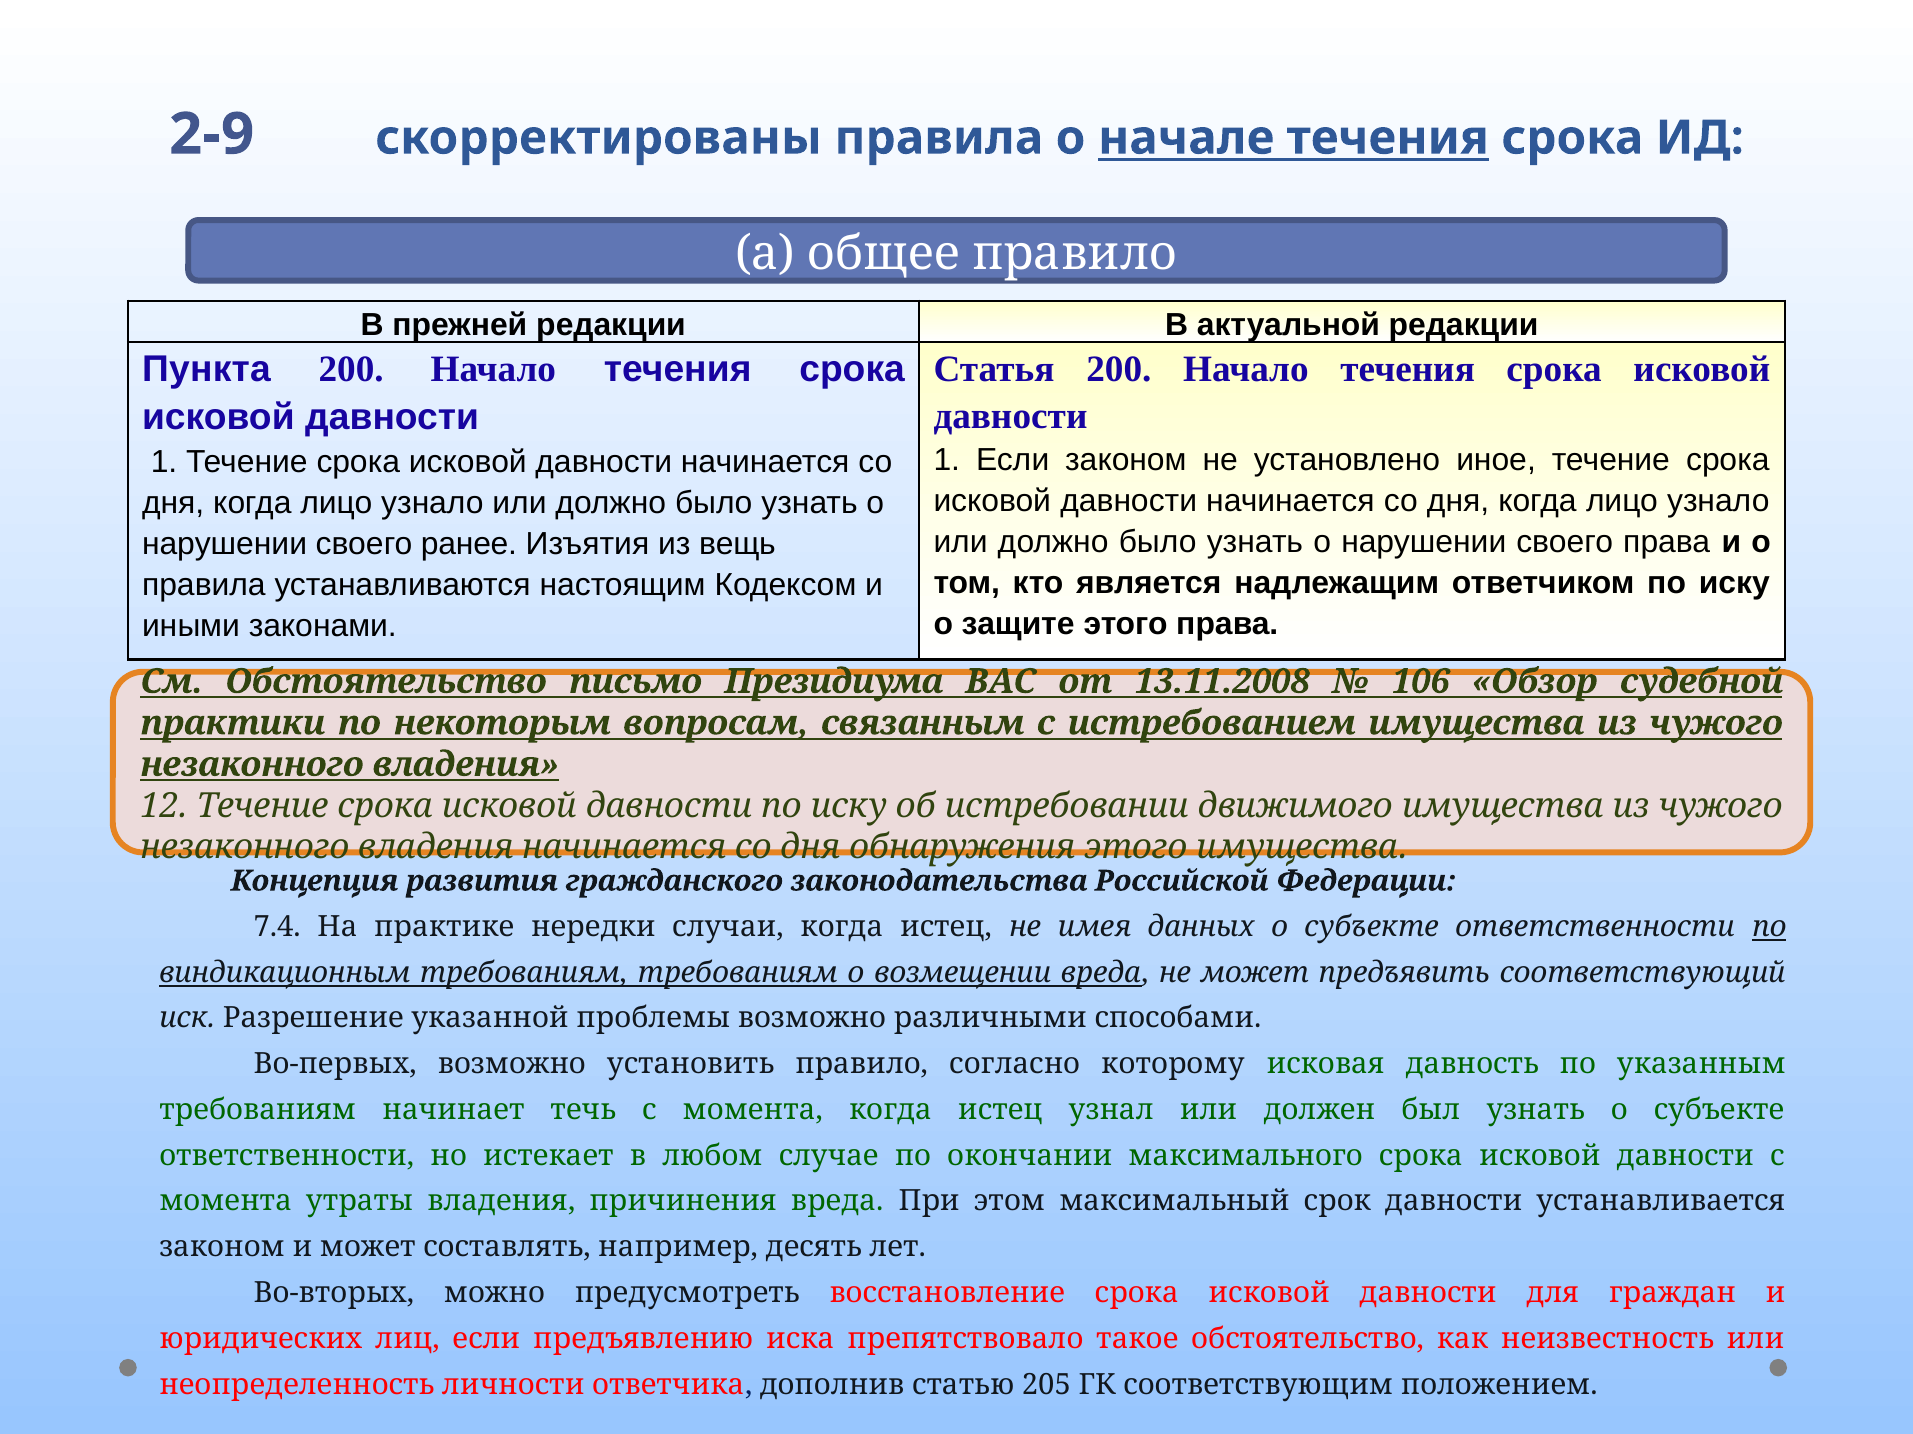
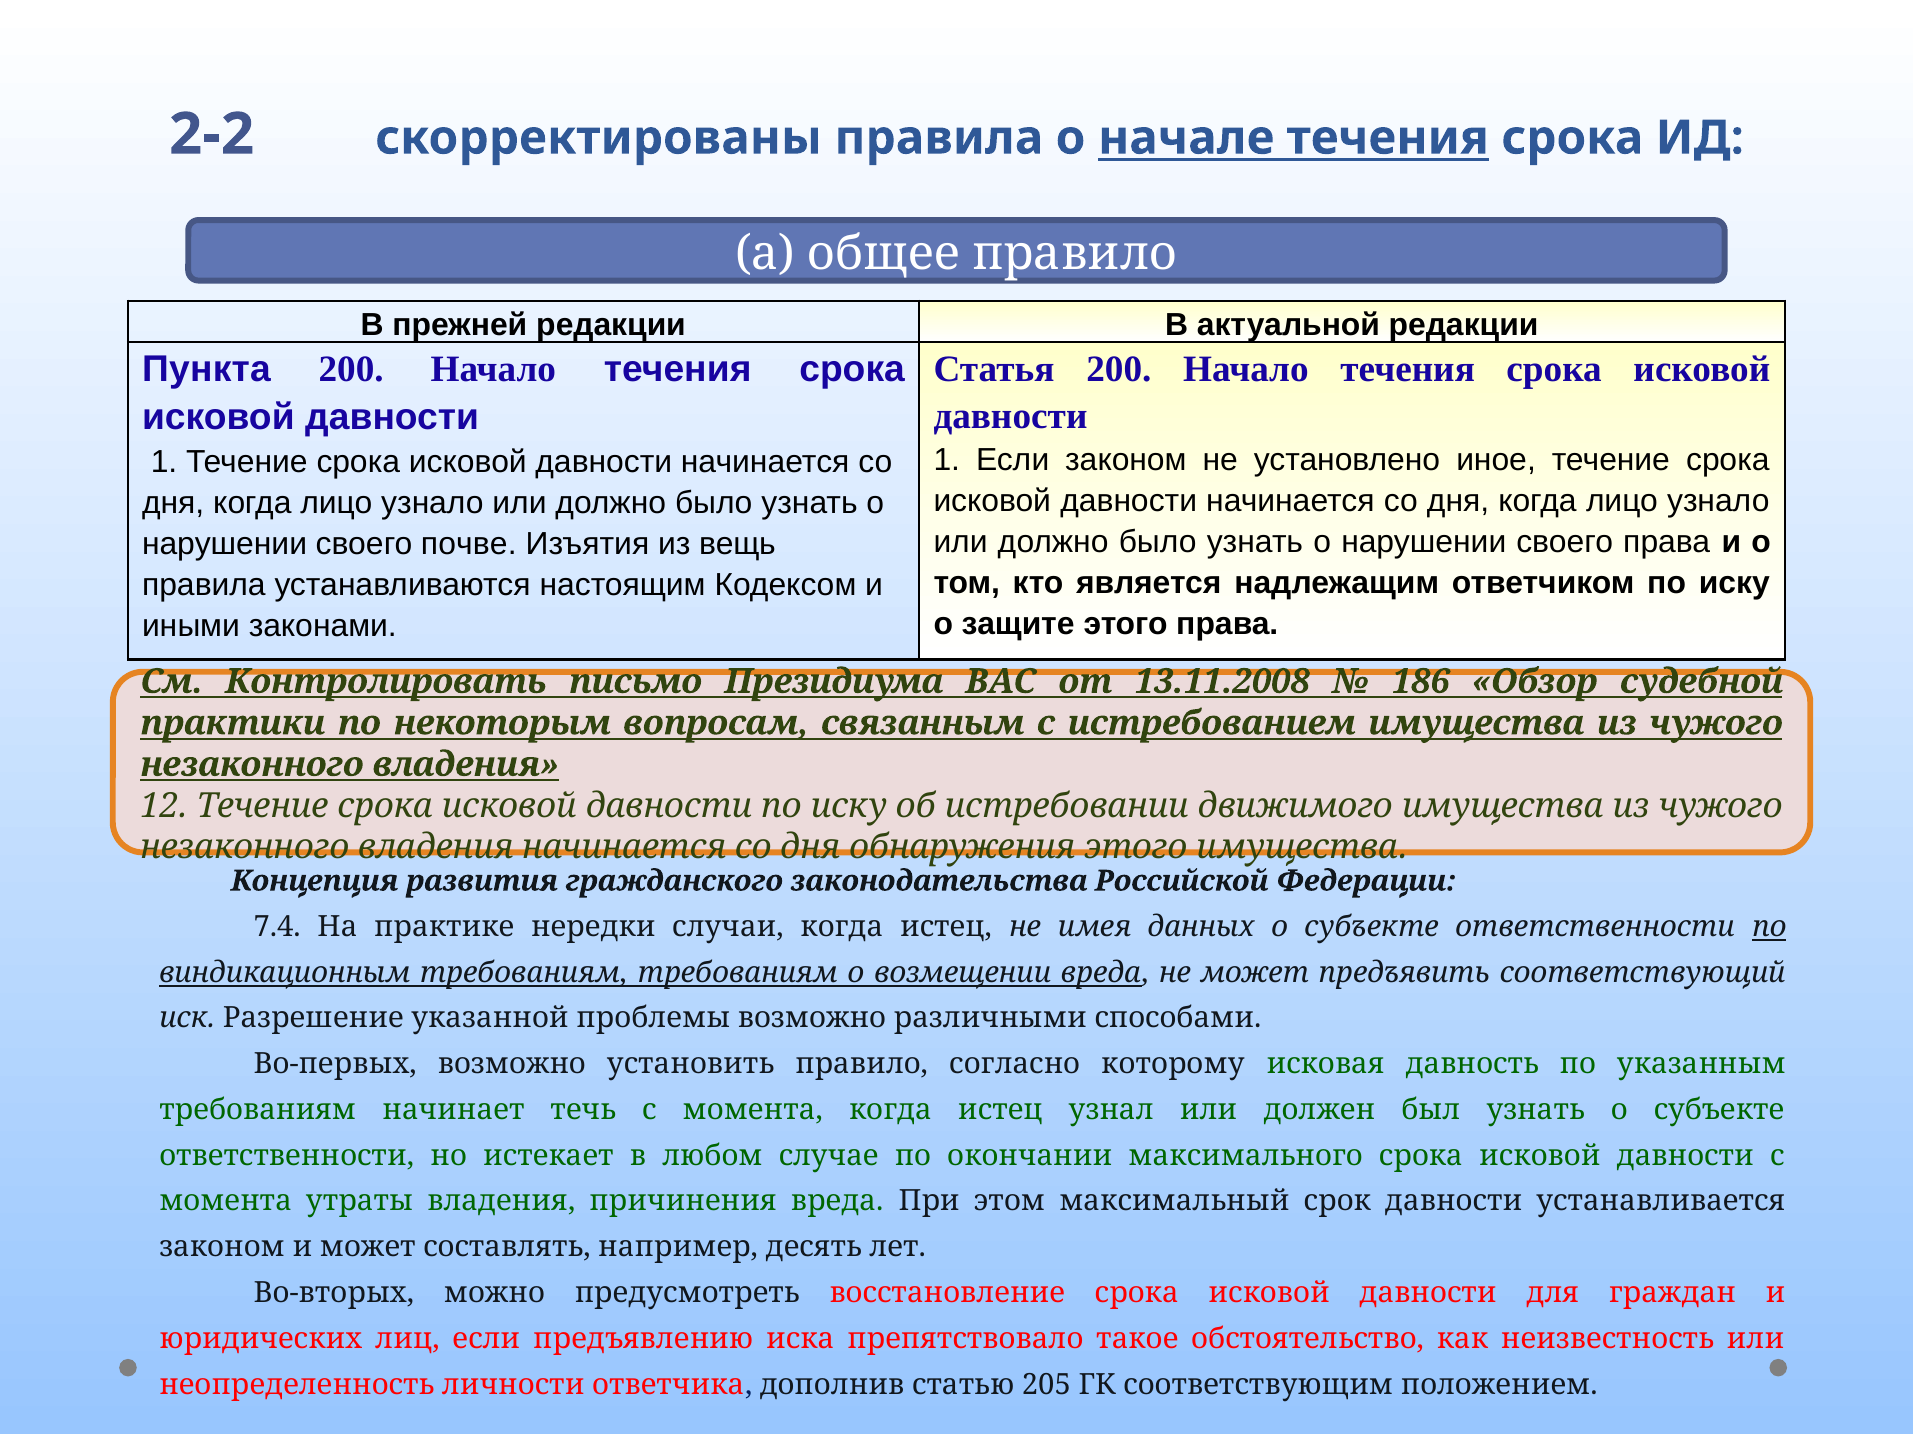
2-9: 2-9 -> 2-2 (212, 134)
ранее: ранее -> почве (469, 544)
См Обстоятельство: Обстоятельство -> Контролировать (386, 682)
106: 106 -> 186 (1421, 682)
